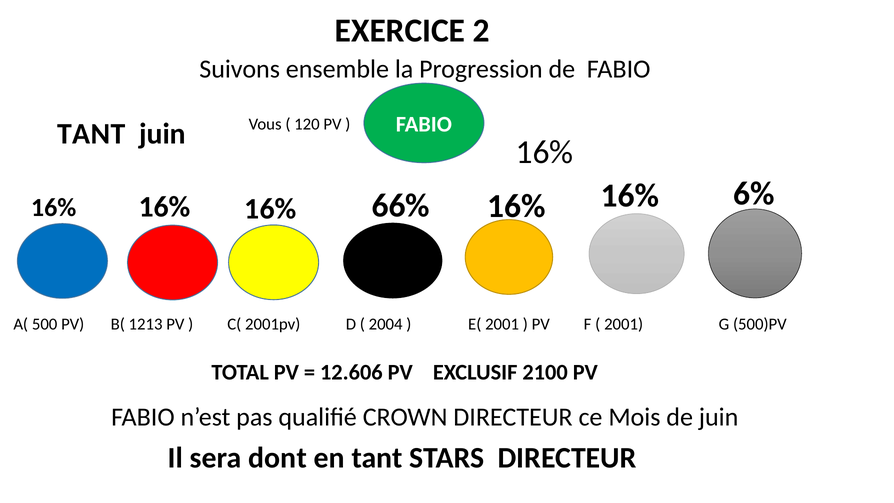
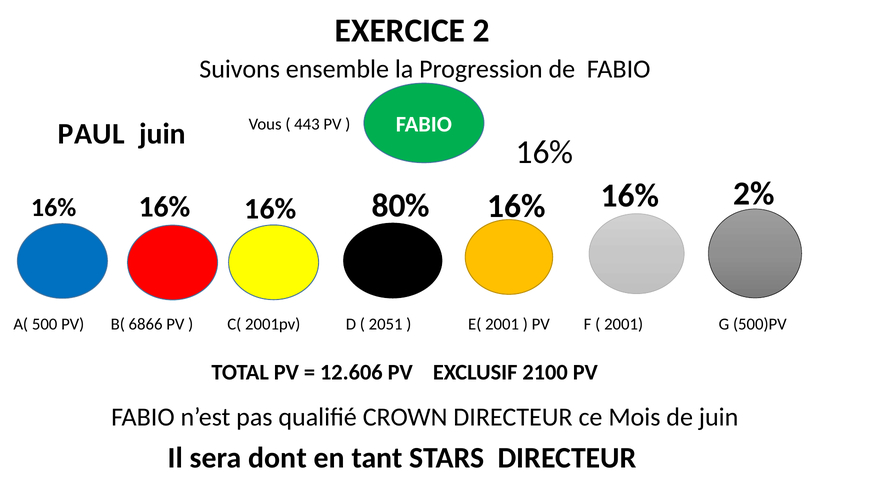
120: 120 -> 443 (307, 124)
TANT: TANT -> PAUL (91, 134)
66%: 66% -> 80% (401, 206)
6%: 6% -> 2% (754, 193)
1213: 1213 -> 6866 (146, 324)
2004: 2004 -> 2051 (386, 324)
